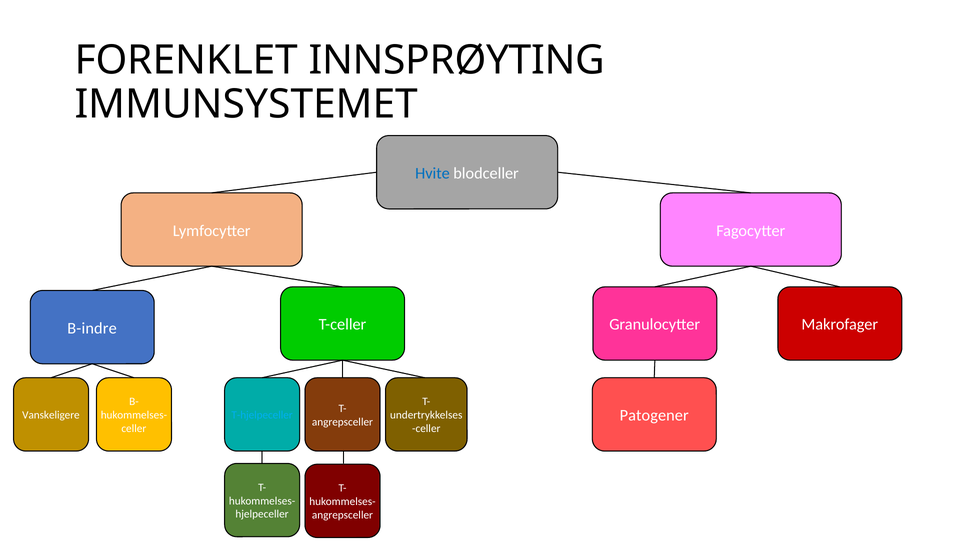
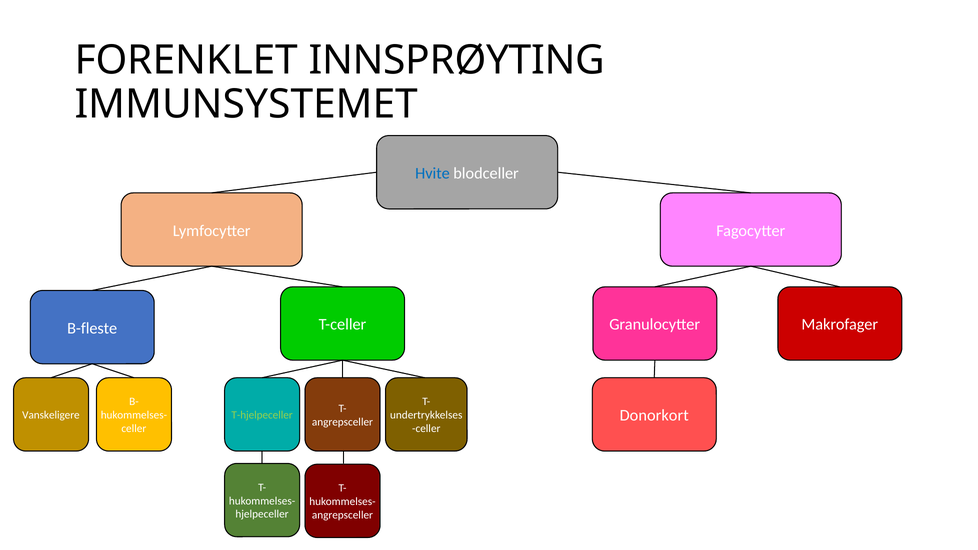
B-indre: B-indre -> B-fleste (92, 328)
Patogener: Patogener -> Donorkort (654, 416)
T-hjelpeceller colour: light blue -> light green (262, 415)
